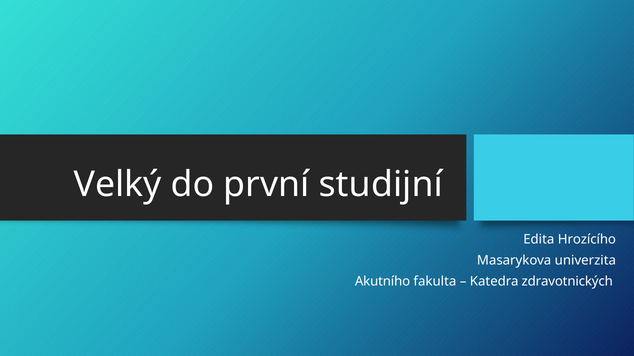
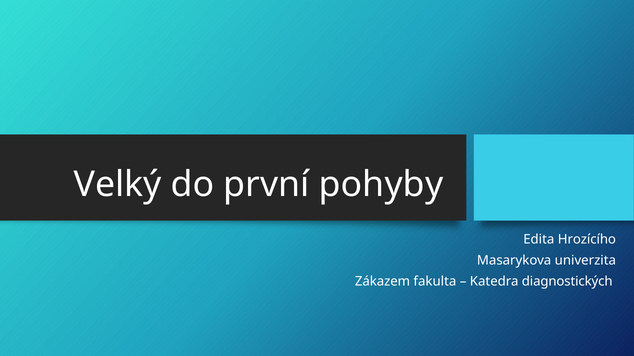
studijní: studijní -> pohyby (381, 185)
Akutního: Akutního -> Zákazem (383, 282)
zdravotnických: zdravotnických -> diagnostických (567, 282)
